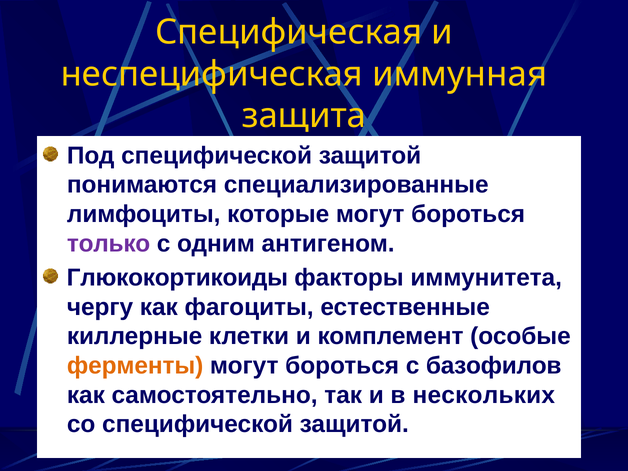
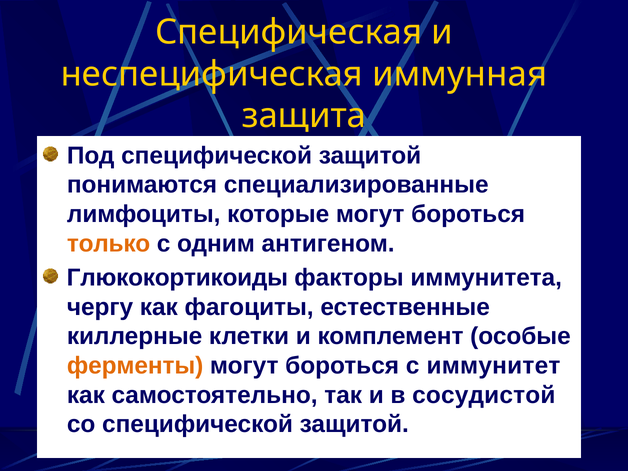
только colour: purple -> orange (109, 244)
базофилов: базофилов -> иммунитет (493, 366)
нескольких: нескольких -> сосудистой (484, 395)
